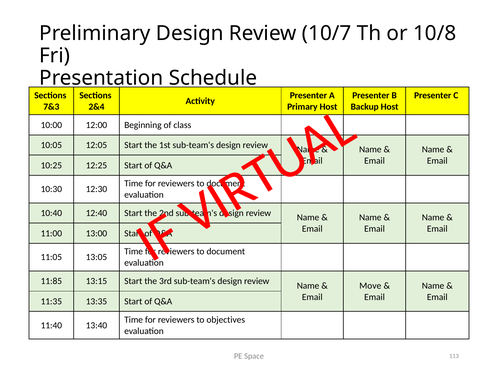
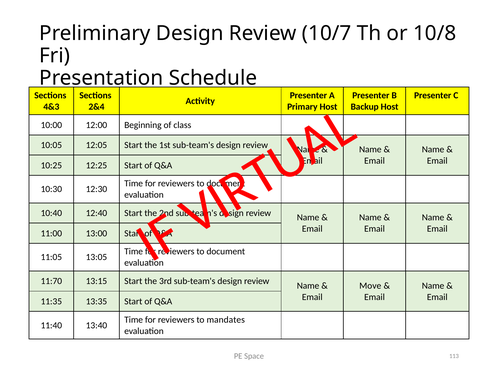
7&3: 7&3 -> 4&3 (51, 107)
11:85: 11:85 -> 11:70 (51, 282)
objectives: objectives -> mandates (226, 320)
